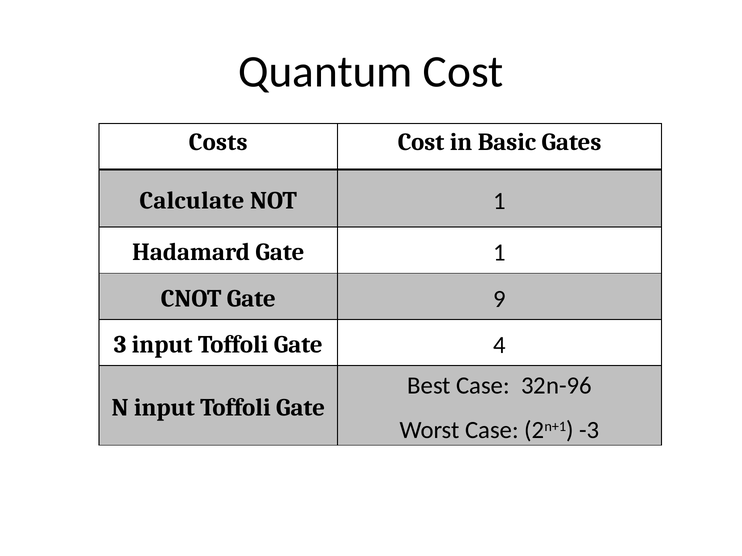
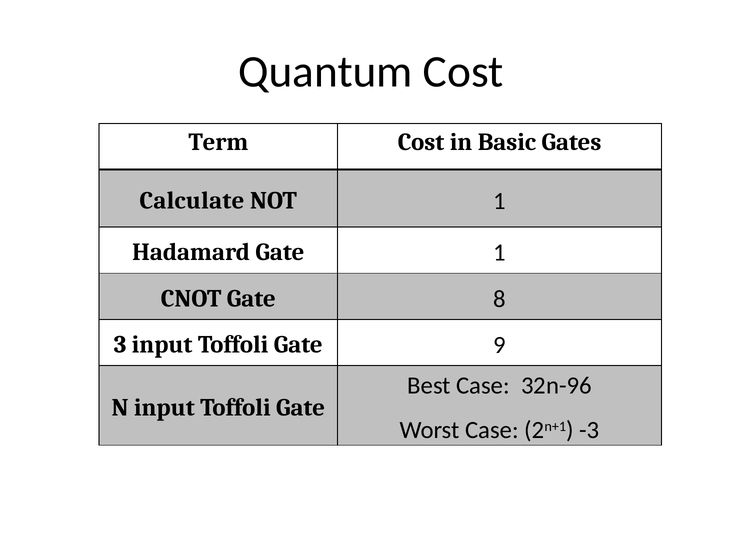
Costs: Costs -> Term (218, 142)
9: 9 -> 8 (500, 299)
4: 4 -> 9 (500, 345)
